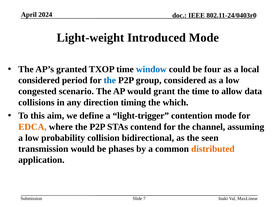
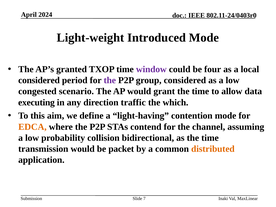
window colour: blue -> purple (151, 69)
the colour: blue -> purple (110, 80)
collisions: collisions -> executing (36, 102)
timing: timing -> traffic (133, 102)
light-trigger: light-trigger -> light-having (141, 116)
as the seen: seen -> time (210, 138)
phases: phases -> packet (121, 149)
